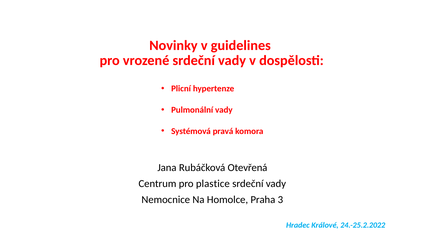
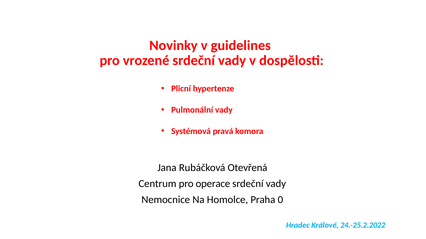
plastice: plastice -> operace (213, 184)
3: 3 -> 0 (280, 200)
